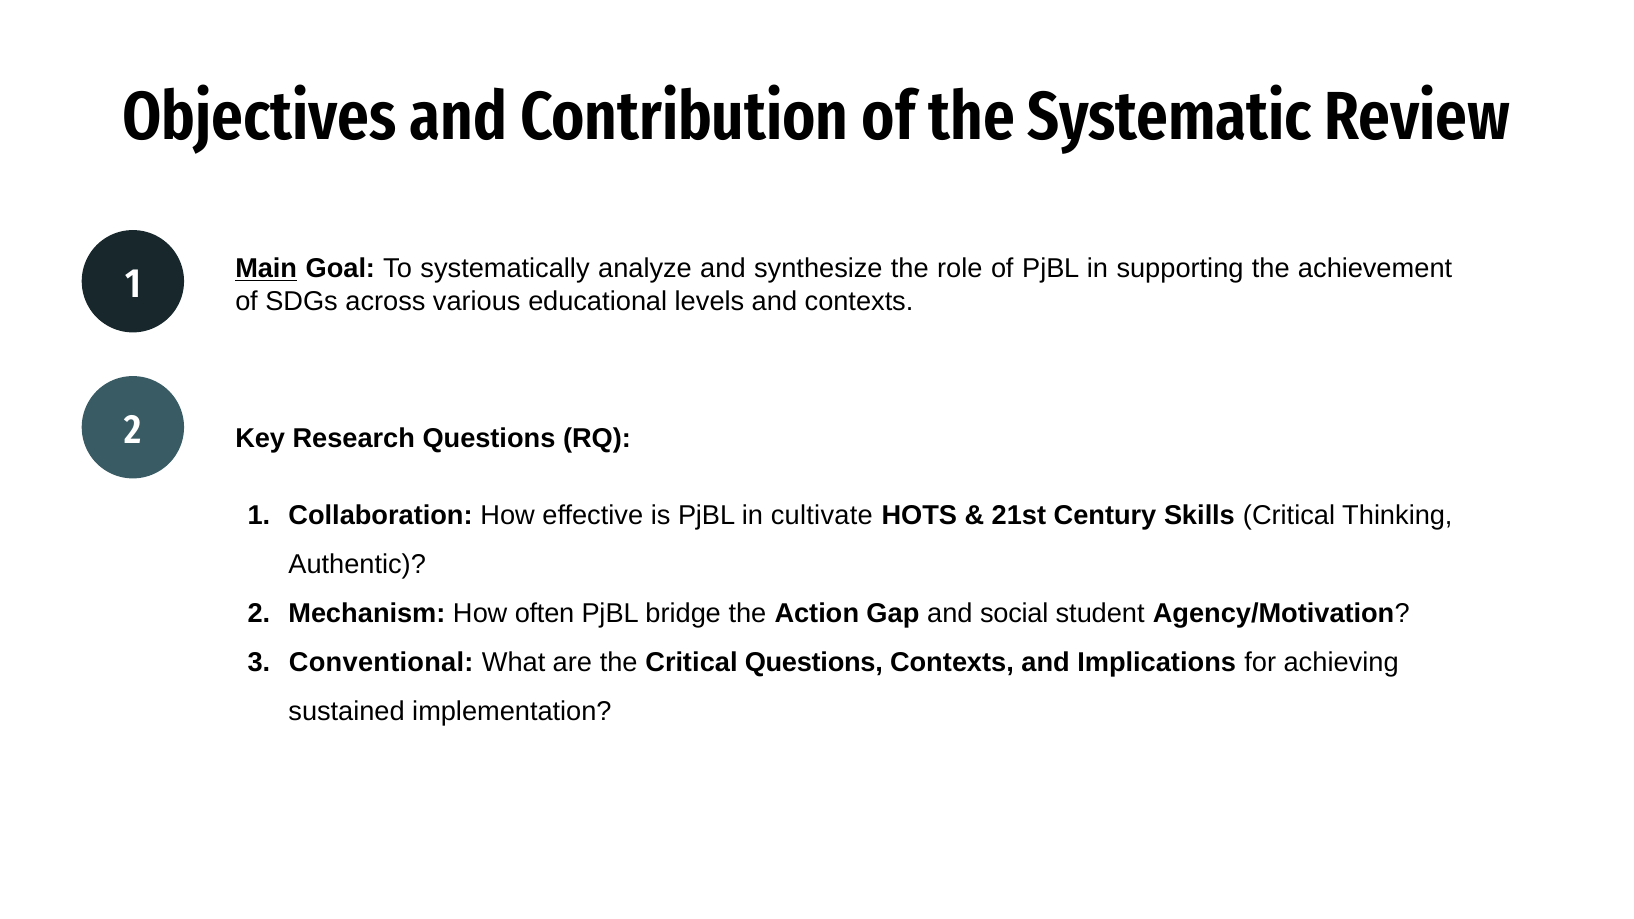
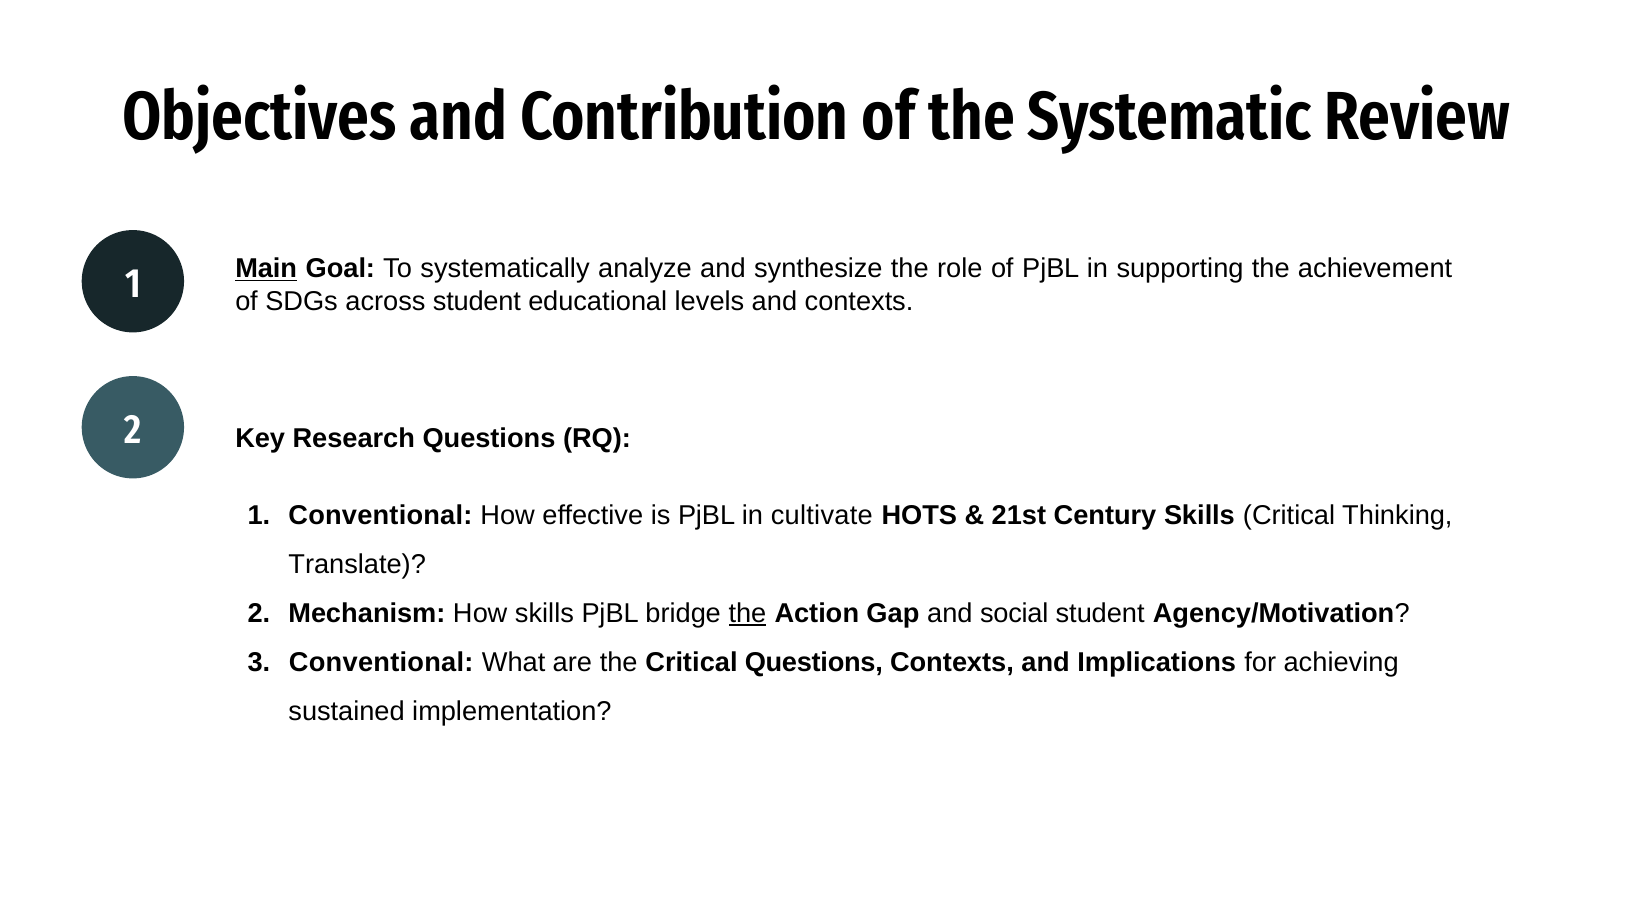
across various: various -> student (477, 302)
1 Collaboration: Collaboration -> Conventional (380, 515)
Authentic: Authentic -> Translate (357, 564)
How often: often -> skills (544, 613)
the underline: none -> present (747, 613)
